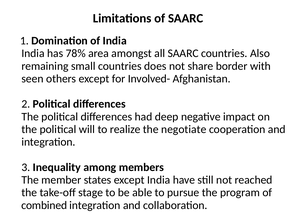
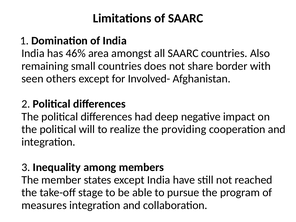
78%: 78% -> 46% (76, 53)
negotiate: negotiate -> providing (184, 129)
combined: combined -> measures (44, 205)
